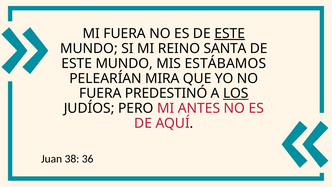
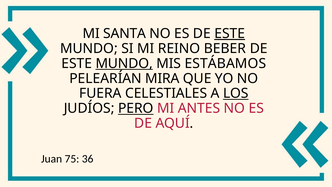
MI FUERA: FUERA -> SANTA (125, 34)
SANTA: SANTA -> BEBER (225, 48)
MUNDO underline: none -> present (124, 63)
PREDESTINÓ: PREDESTINÓ -> CELESTIALES (166, 93)
PERO underline: none -> present (136, 108)
38: 38 -> 75 (72, 159)
